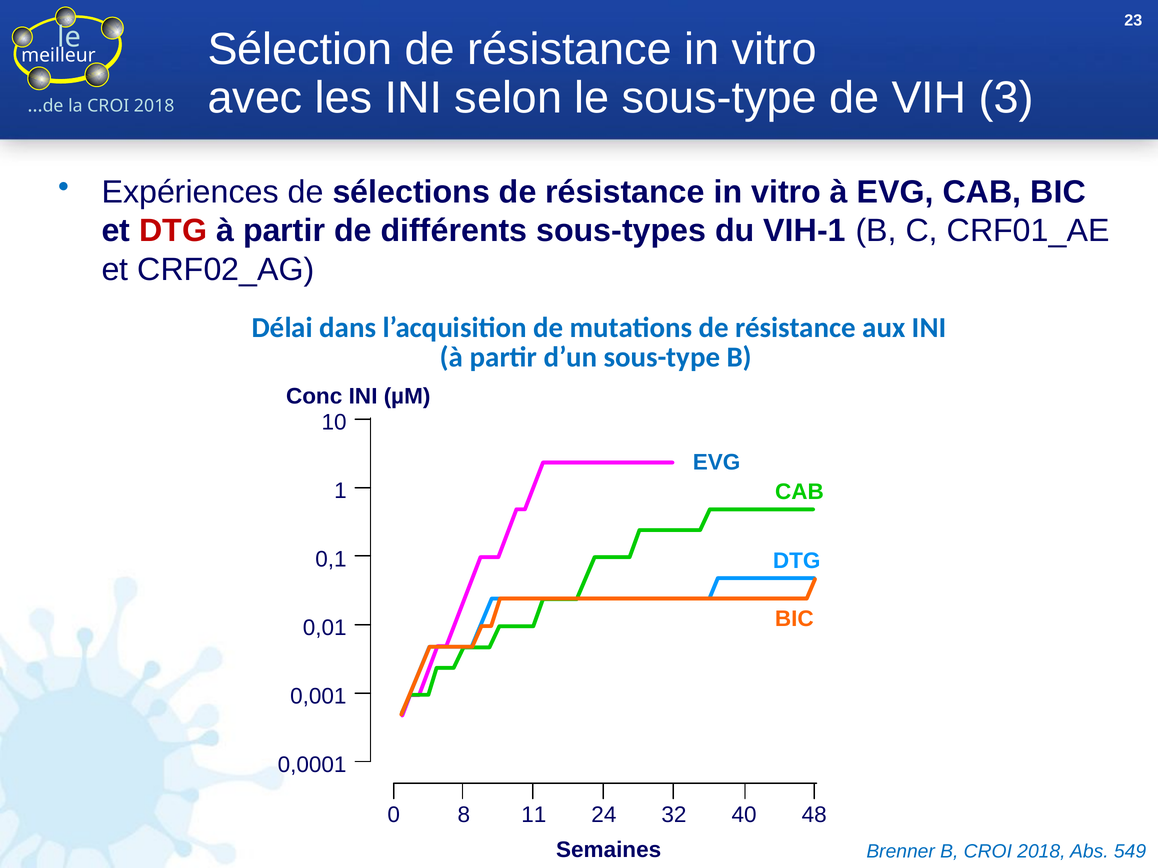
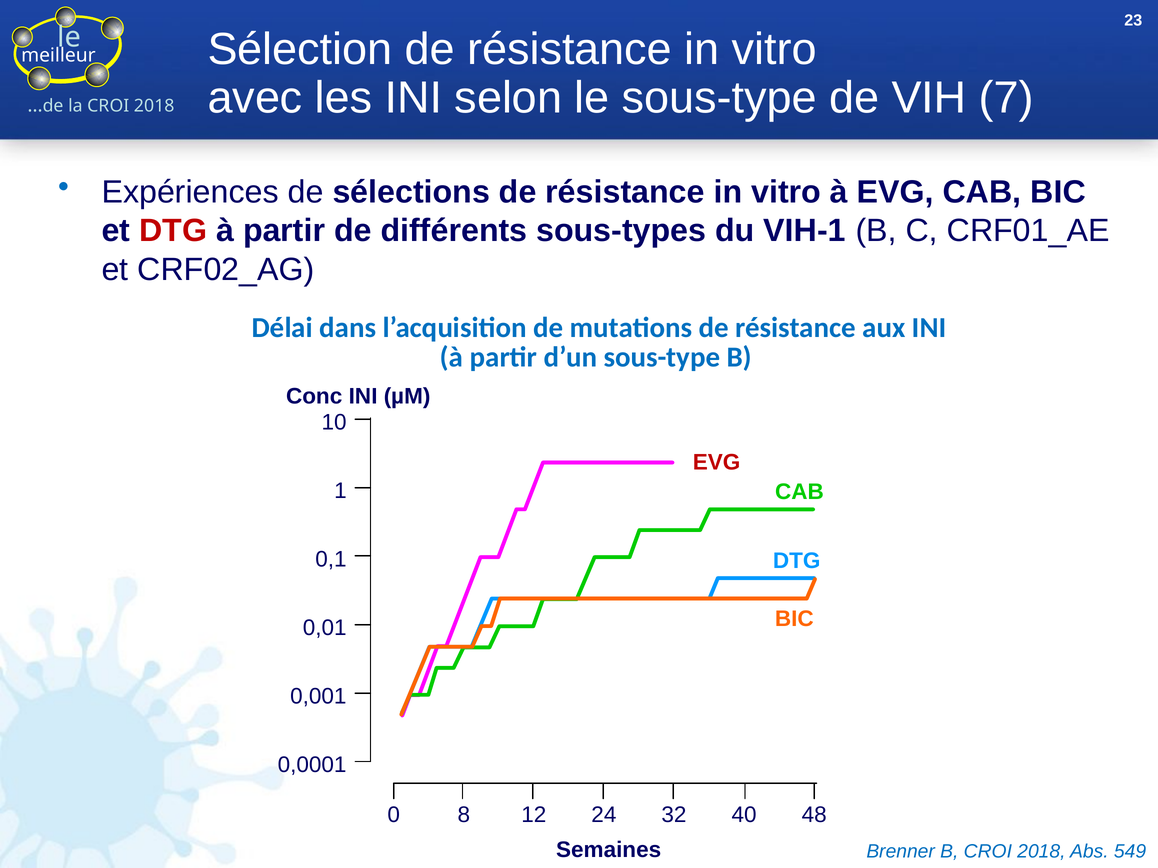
3: 3 -> 7 (1006, 98)
EVG colour: blue -> red (717, 463)
11: 11 -> 12 (534, 815)
